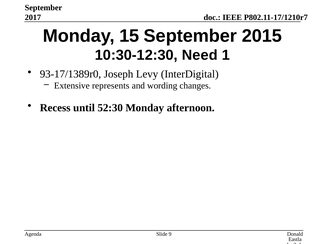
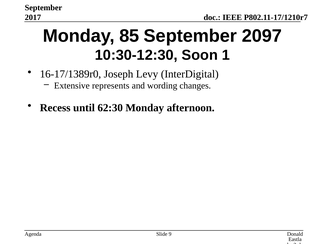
15: 15 -> 85 (129, 36)
2015: 2015 -> 2097 (262, 36)
Need: Need -> Soon (200, 55)
93-17/1389r0: 93-17/1389r0 -> 16-17/1389r0 (70, 74)
52:30: 52:30 -> 62:30 (110, 108)
